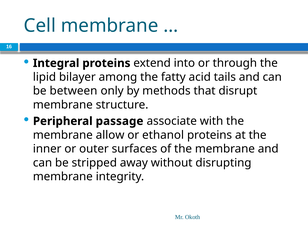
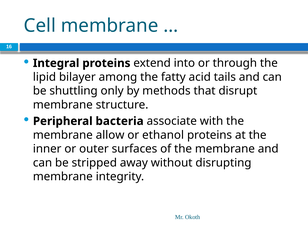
between: between -> shuttling (74, 91)
passage: passage -> bacteria (120, 121)
